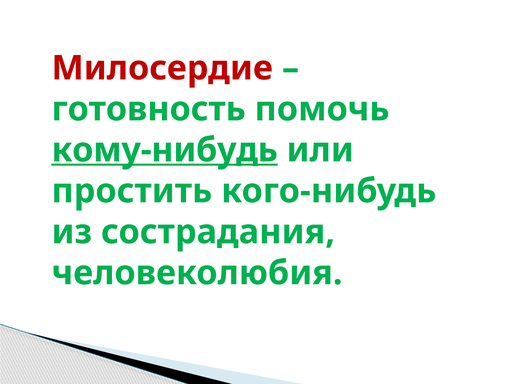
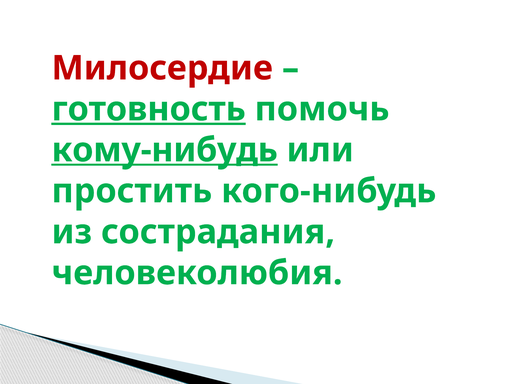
готовность underline: none -> present (149, 109)
